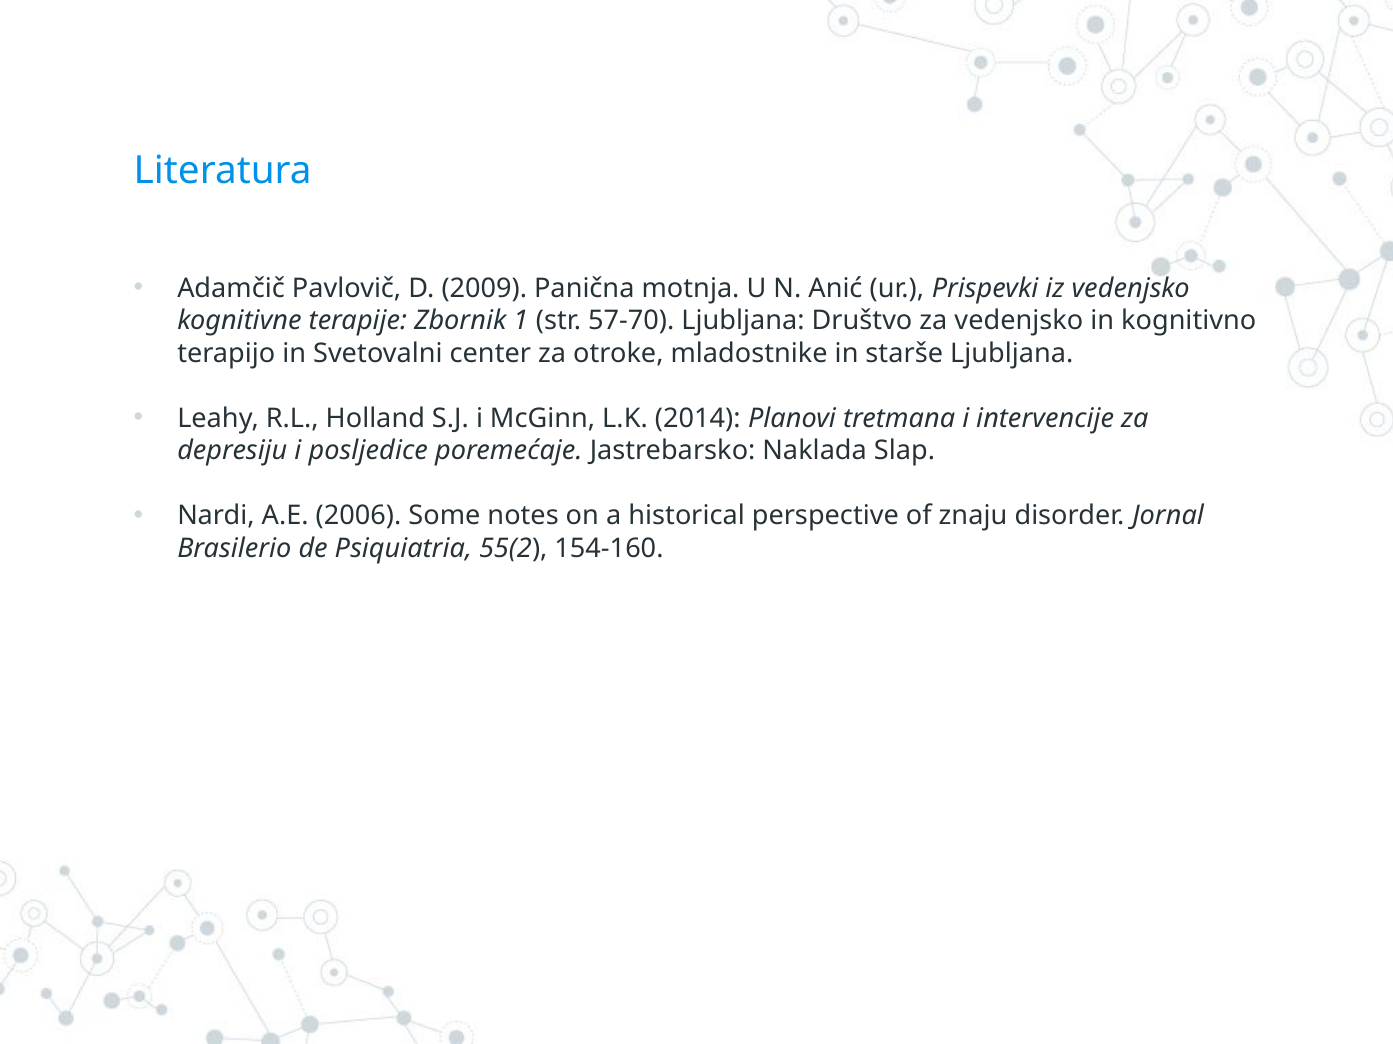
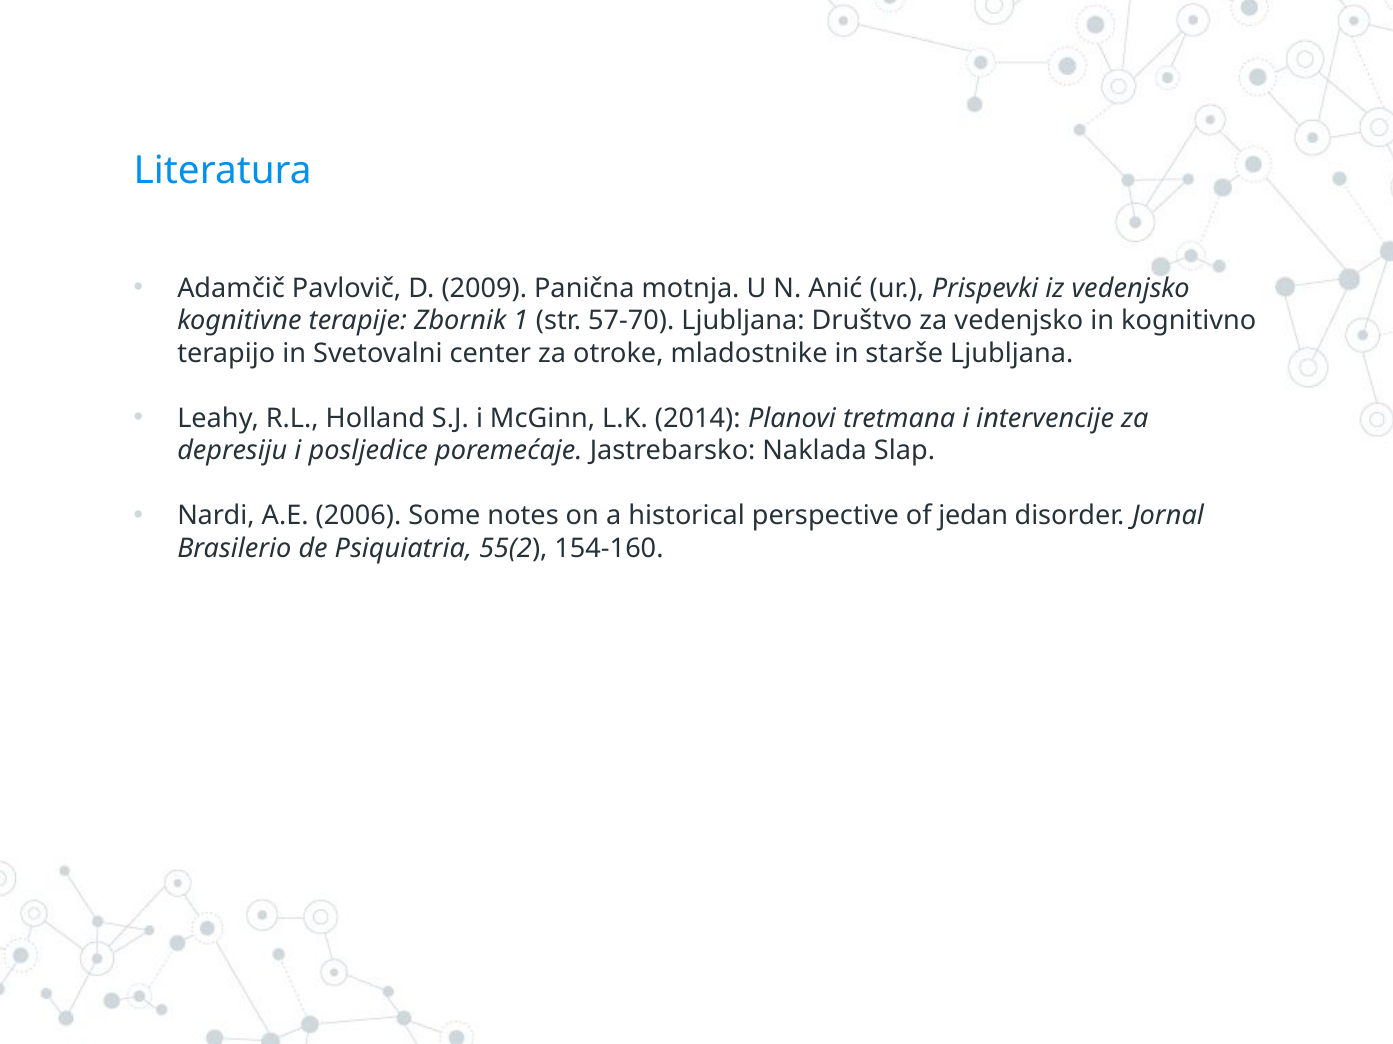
znaju: znaju -> jedan (973, 516)
